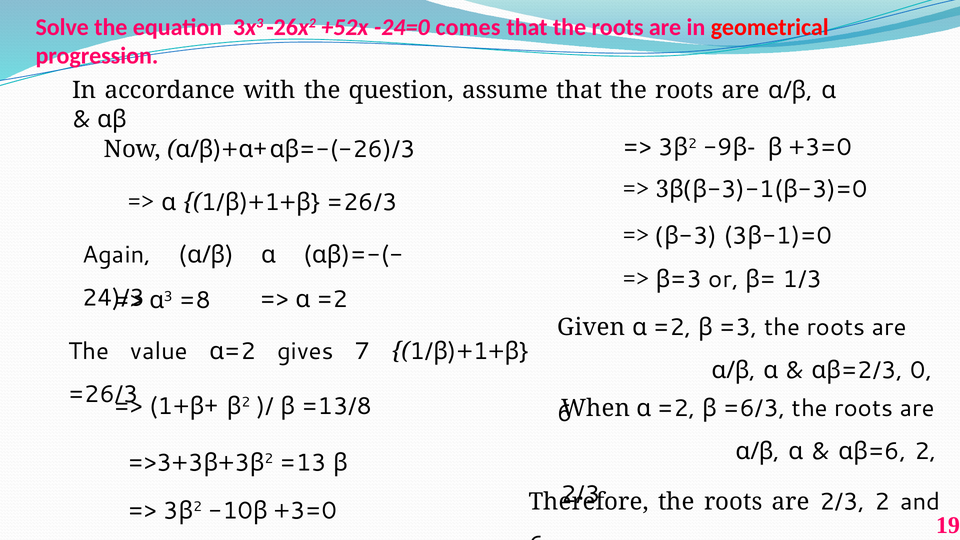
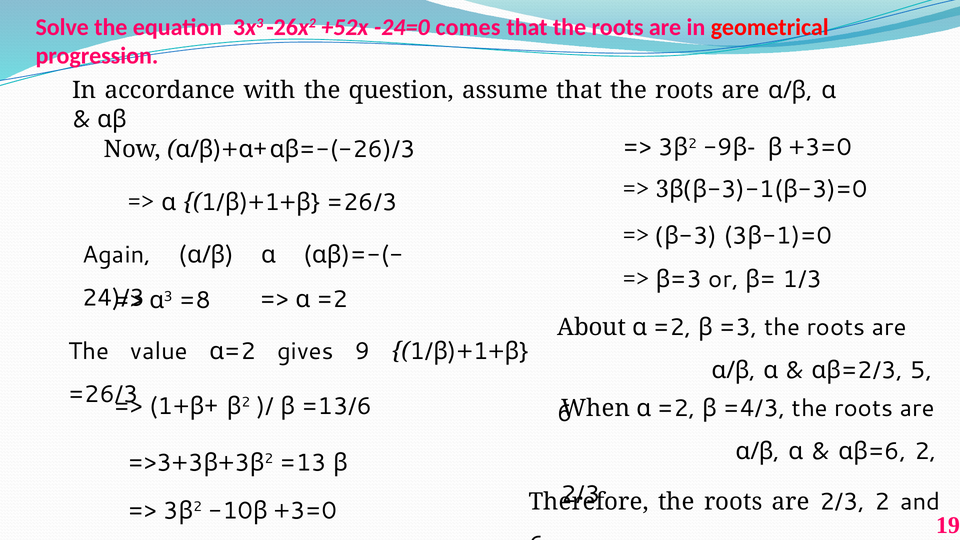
Given: Given -> About (592, 327)
7: 7 -> 9 (362, 351)
0: 0 -> 5 (921, 370)
=13/8: =13/8 -> =13/6 (337, 406)
=6/3: =6/3 -> =4/3 (754, 408)
